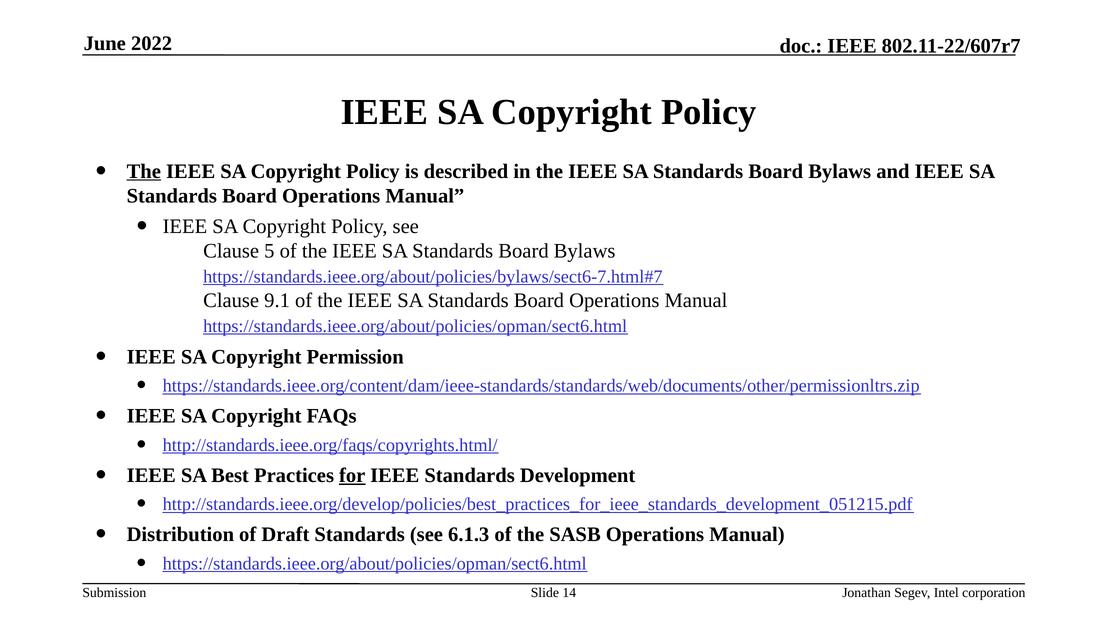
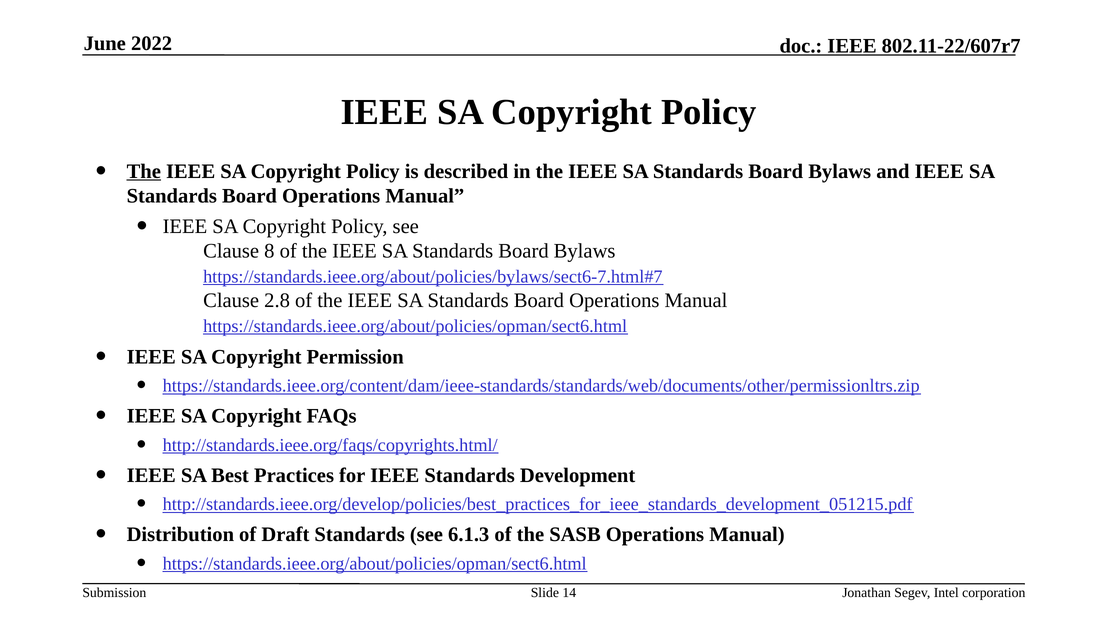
5: 5 -> 8 (269, 251)
9.1: 9.1 -> 2.8 (277, 300)
for underline: present -> none (352, 475)
